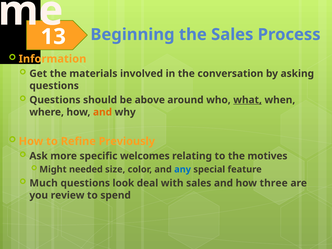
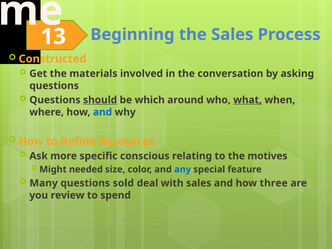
Information: Information -> Constructed (53, 59)
should underline: none -> present (100, 100)
above: above -> which (150, 100)
and colour: orange -> blue (103, 112)
Previously: Previously -> Resources (127, 141)
welcomes: welcomes -> conscious (145, 156)
Much: Much -> Many (44, 183)
look: look -> sold (123, 183)
